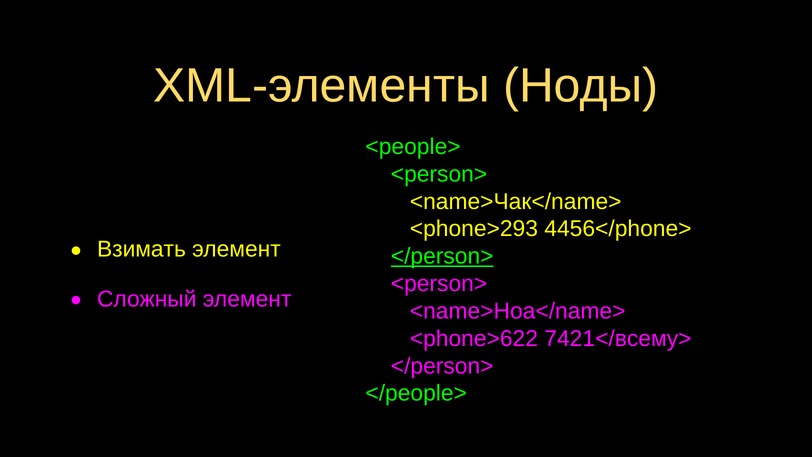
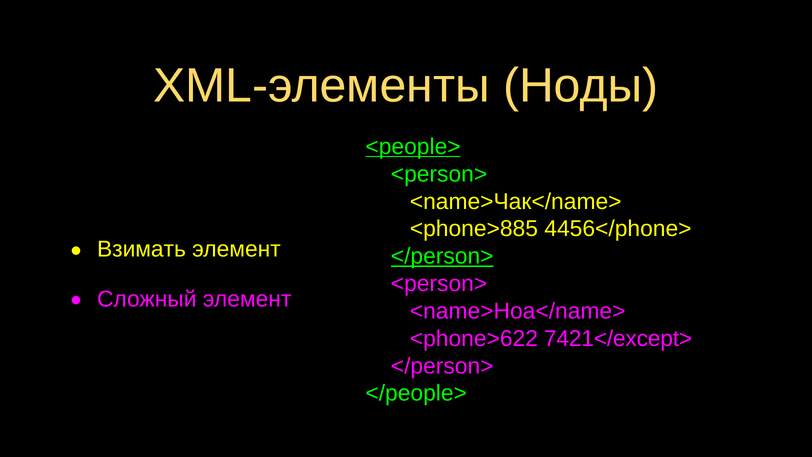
<people> underline: none -> present (413, 147)
<phone>293: <phone>293 -> <phone>885 (474, 229)
7421</всему>: 7421</всему> -> 7421</except> (618, 338)
